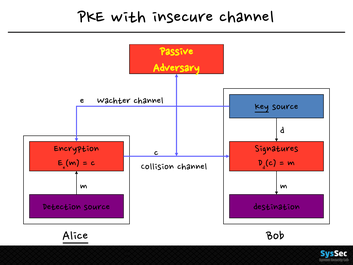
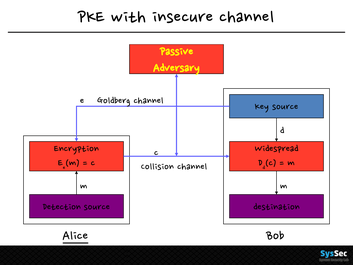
Wachter: Wachter -> Goldberg (114, 101)
Key underline: present -> none (262, 107)
Signatures: Signatures -> Widespread (277, 149)
